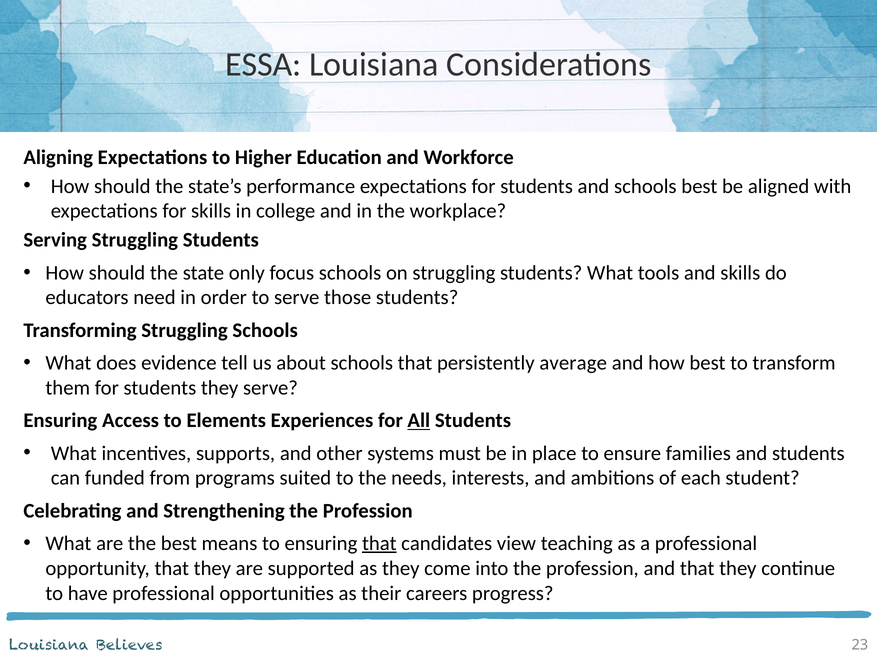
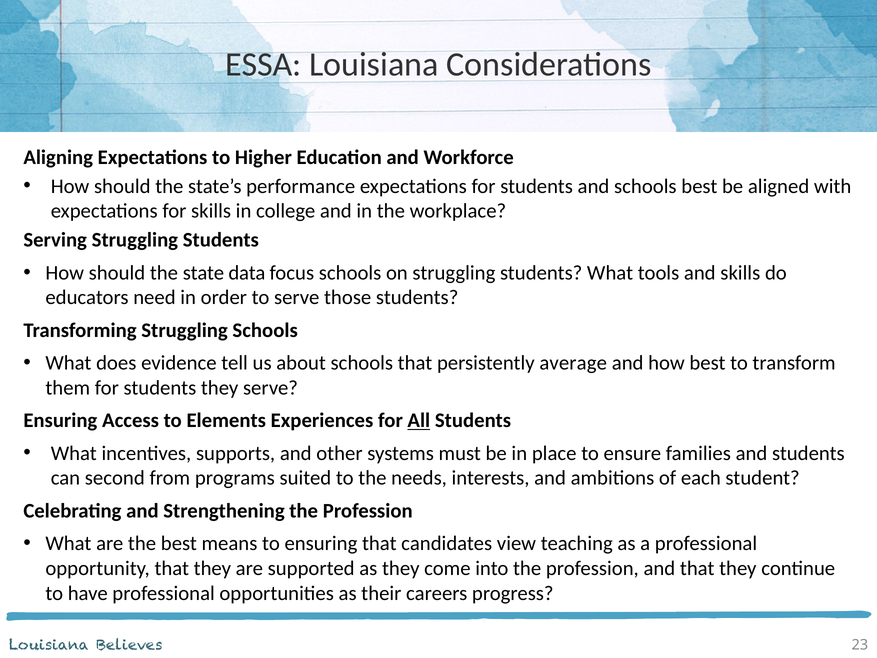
only: only -> data (247, 273)
funded: funded -> second (115, 478)
that underline: present -> none (379, 543)
